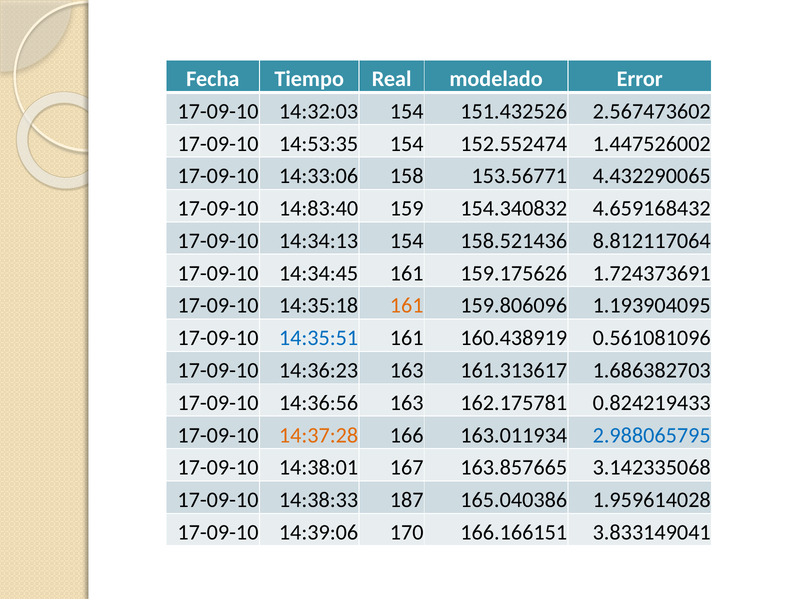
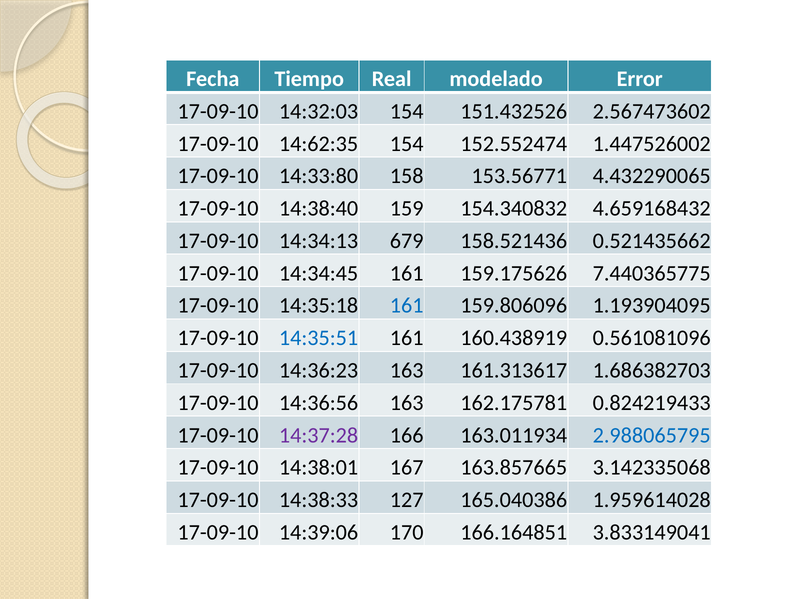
14:53:35: 14:53:35 -> 14:62:35 (319, 144)
14:33:06: 14:33:06 -> 14:33:80 (319, 176)
14:83:40: 14:83:40 -> 14:38:40 (319, 208)
14:34:13 154: 154 -> 679 (407, 241)
8.812117064: 8.812117064 -> 0.521435662 (652, 241)
1.724373691: 1.724373691 -> 7.440365775 (652, 273)
161 colour: orange -> blue (407, 305)
14:37:28 colour: orange -> purple (319, 435)
187: 187 -> 127 (407, 500)
166.166151: 166.166151 -> 166.164851 (514, 532)
